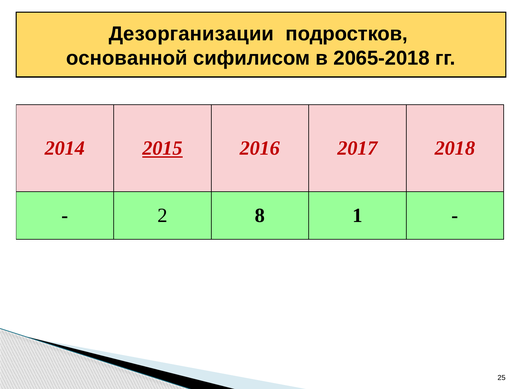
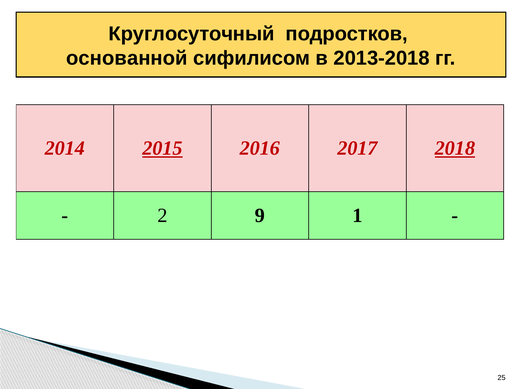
Дезорганизации: Дезорганизации -> Круглосуточный (192, 34)
2065-2018: 2065-2018 -> 2013-2018 (382, 58)
2018 underline: none -> present (455, 148)
8: 8 -> 9 (260, 215)
